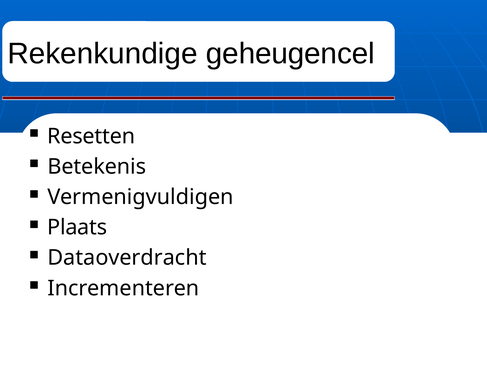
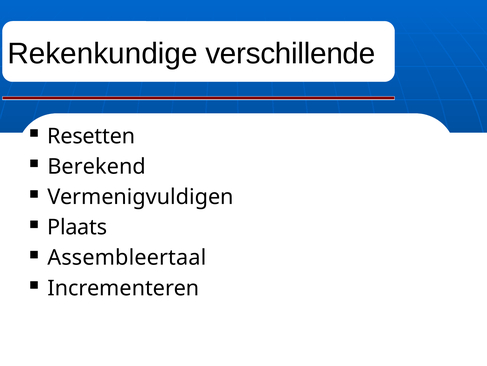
geheugencel: geheugencel -> verschillende (290, 53)
Betekenis: Betekenis -> Berekend (97, 166)
Dataoverdracht: Dataoverdracht -> Assembleertaal (127, 257)
